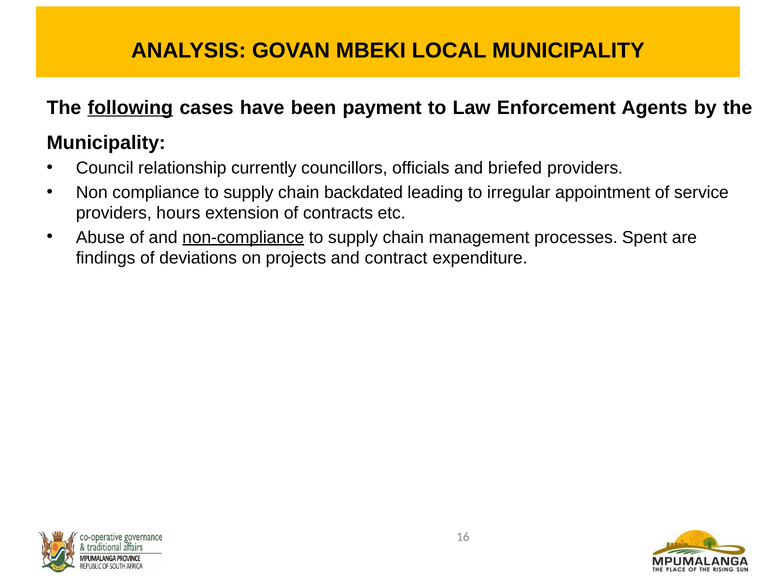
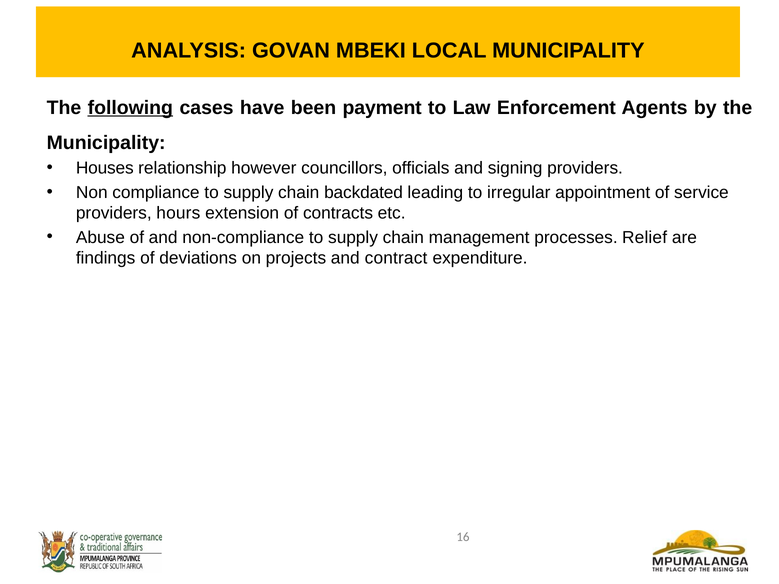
Council: Council -> Houses (105, 168)
currently: currently -> however (264, 168)
briefed: briefed -> signing (515, 168)
non-compliance underline: present -> none (243, 237)
Spent: Spent -> Relief (645, 237)
